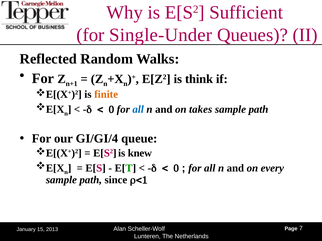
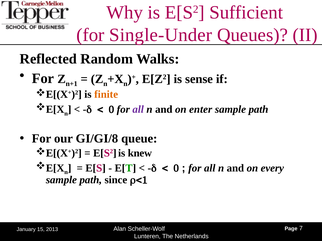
think: think -> sense (199, 79)
all colour: blue -> purple (138, 110)
takes: takes -> enter (201, 110)
GI/GI/4: GI/GI/4 -> GI/GI/8 (97, 139)
